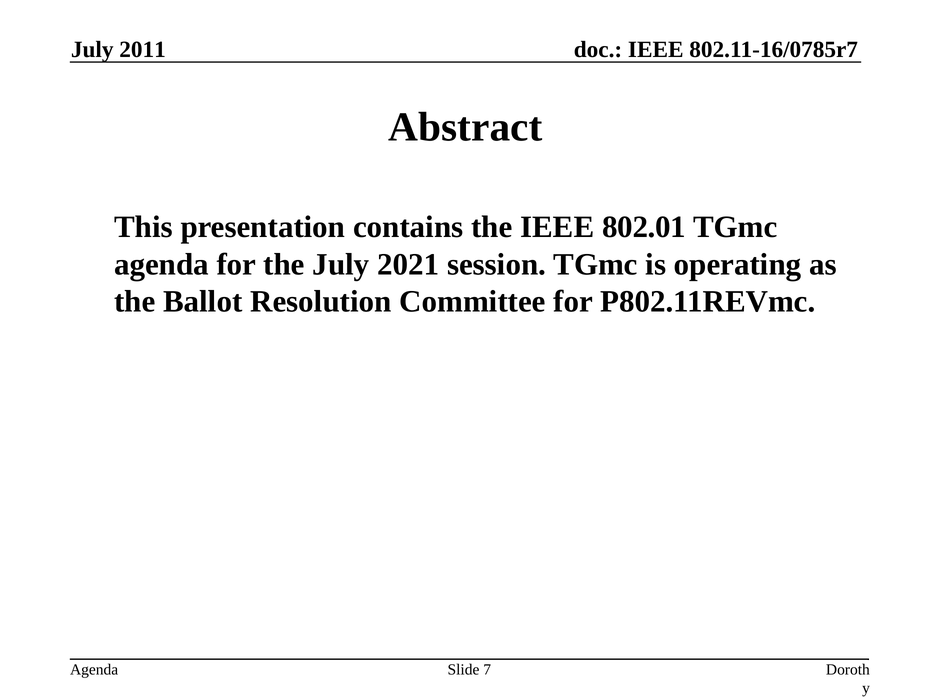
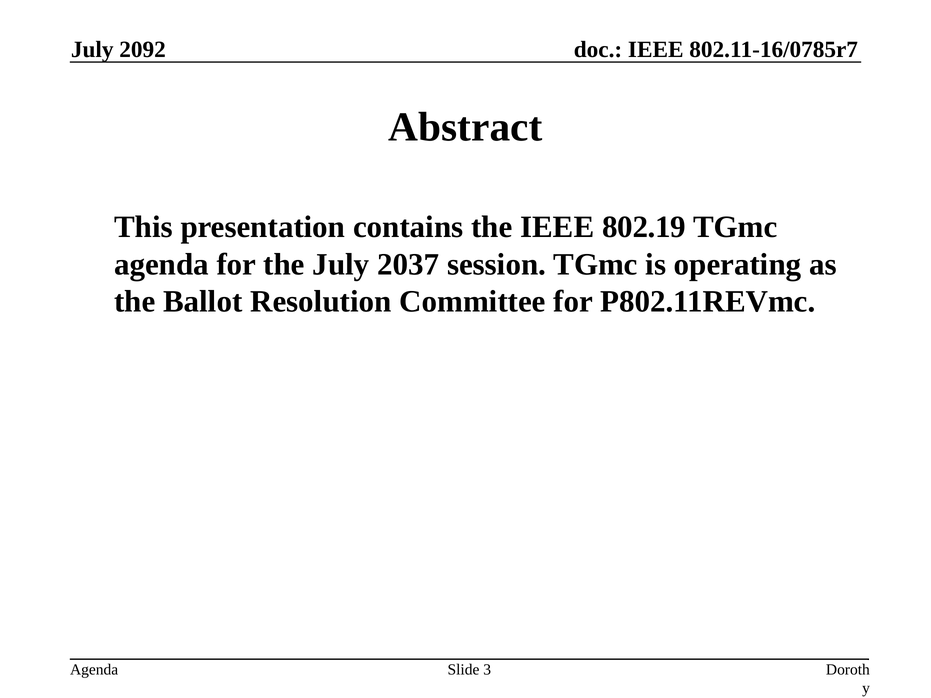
2011: 2011 -> 2092 (143, 50)
802.01: 802.01 -> 802.19 (644, 227)
2021: 2021 -> 2037 (408, 264)
7: 7 -> 3 (487, 670)
